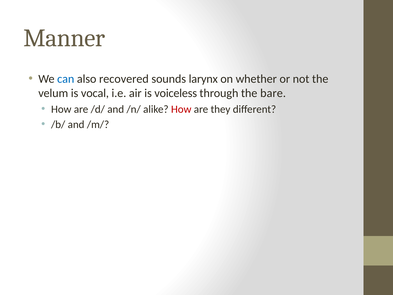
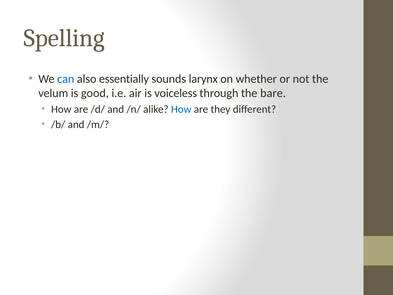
Manner: Manner -> Spelling (64, 38)
recovered: recovered -> essentially (124, 79)
vocal: vocal -> good (95, 93)
How colour: red -> blue (181, 109)
